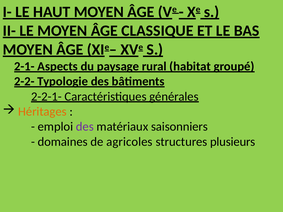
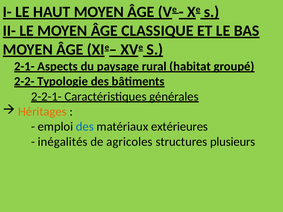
des colour: purple -> blue (85, 127)
saisonniers: saisonniers -> extérieures (179, 127)
domaines: domaines -> inégalités (63, 142)
